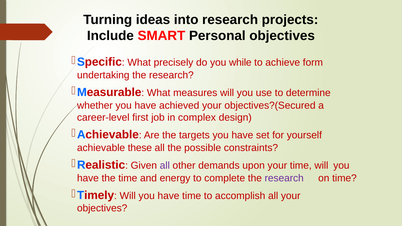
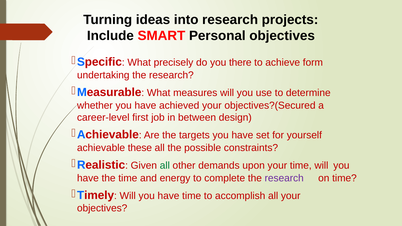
while: while -> there (240, 63)
complex: complex -> between (197, 117)
all colour: purple -> green (165, 166)
